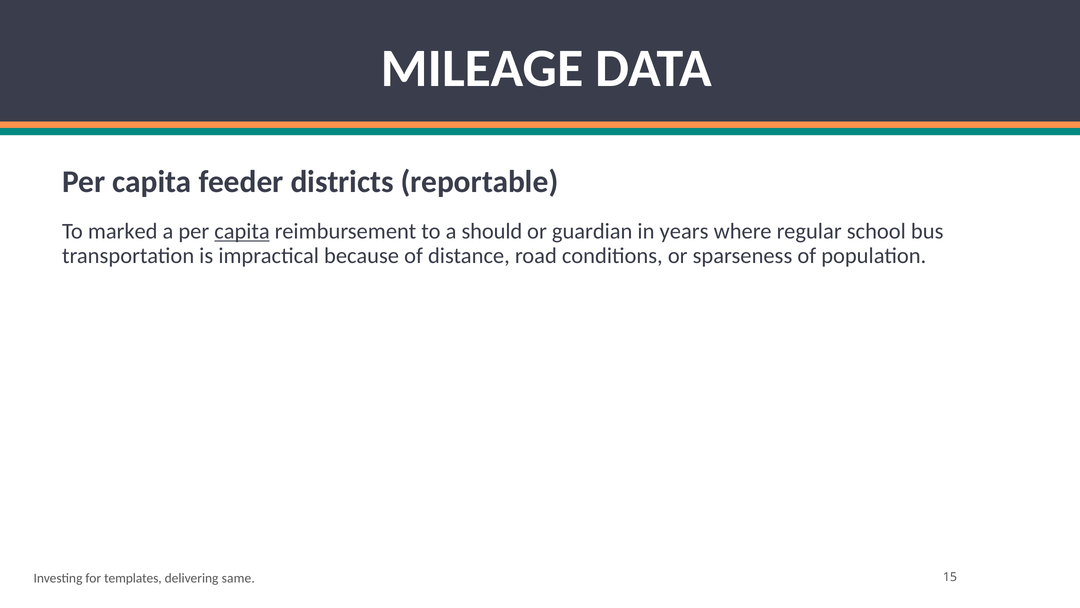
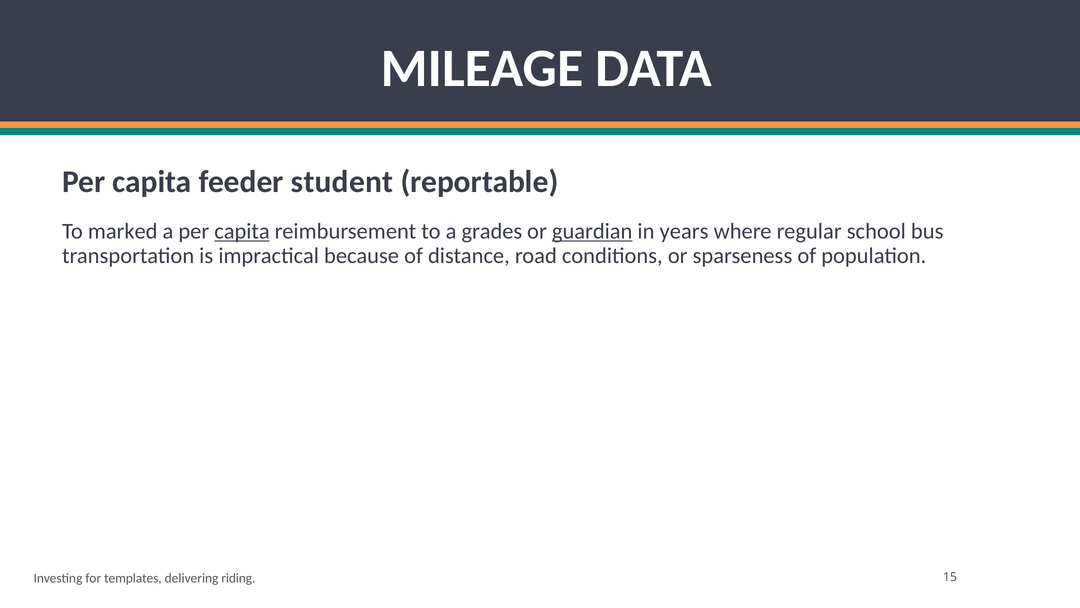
districts: districts -> student (342, 182)
should: should -> grades (492, 231)
guardian underline: none -> present (592, 231)
same: same -> riding (238, 578)
